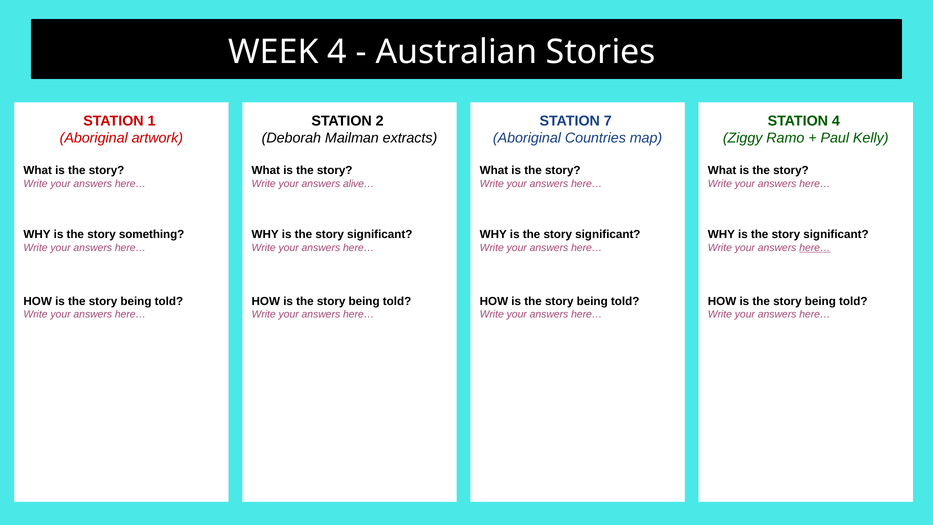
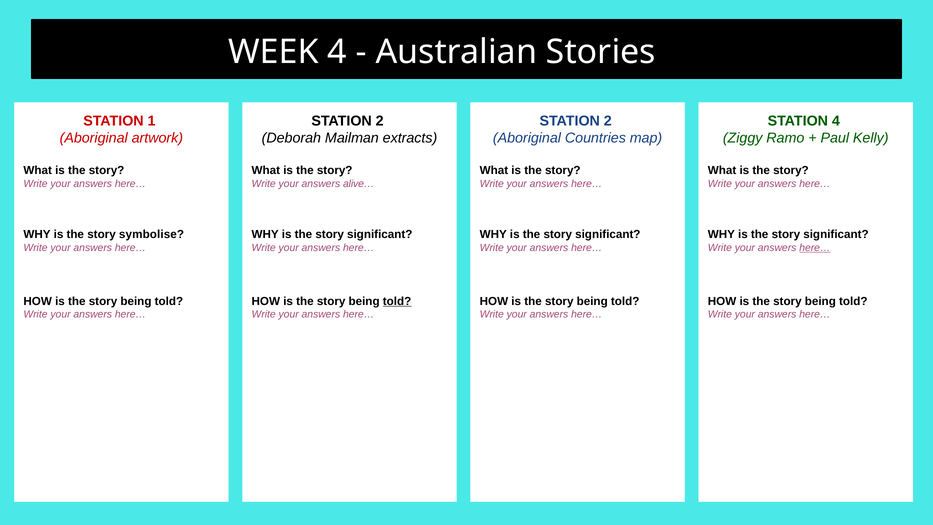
7: 7 -> 2 (608, 121)
something: something -> symbolise (152, 234)
told underline: none -> present (397, 301)
